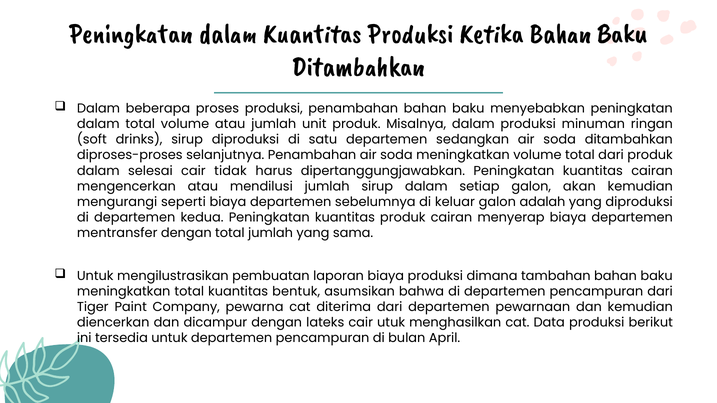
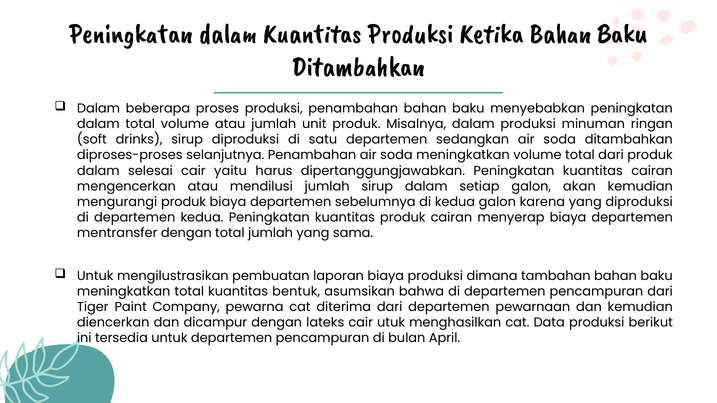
tidak: tidak -> yaitu (230, 171)
mengurangi seperti: seperti -> produk (184, 202)
di keluar: keluar -> kedua (455, 202)
adalah: adalah -> karena (542, 202)
